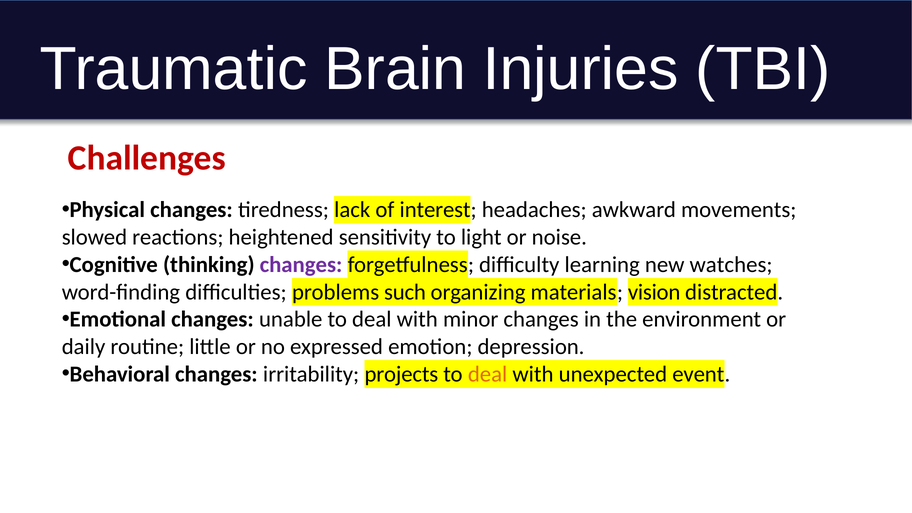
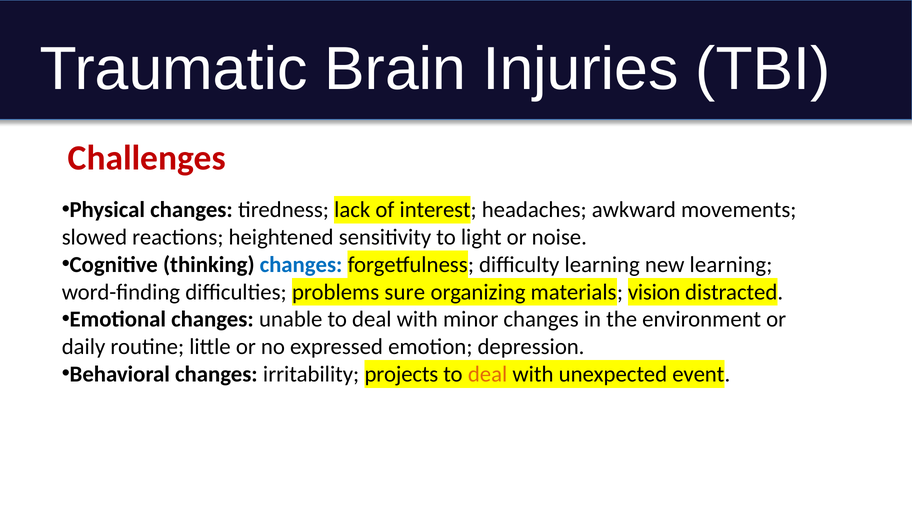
changes colour: purple -> blue (301, 265)
new watches: watches -> learning (731, 265)
such: such -> sure (405, 292)
